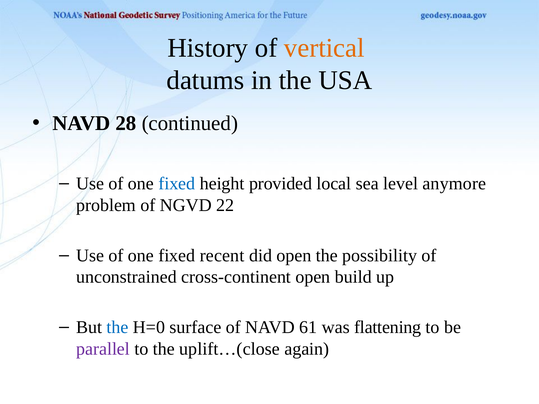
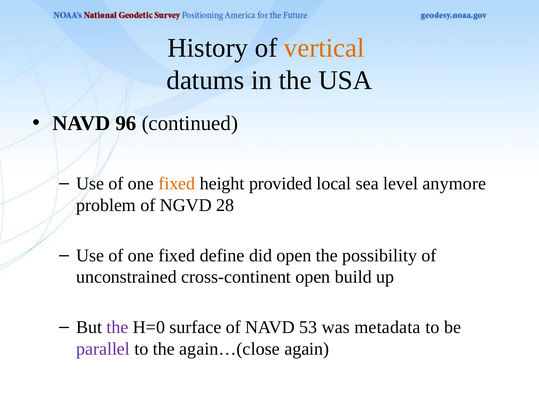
28: 28 -> 96 (126, 123)
fixed colour: blue -> orange (177, 184)
22: 22 -> 28 (225, 205)
recent: recent -> define (222, 256)
the colour: blue -> purple (117, 327)
61: 61 -> 53 (308, 327)
flattening: flattening -> metadata (388, 327)
uplift…(close: uplift…(close -> again…(close (230, 349)
